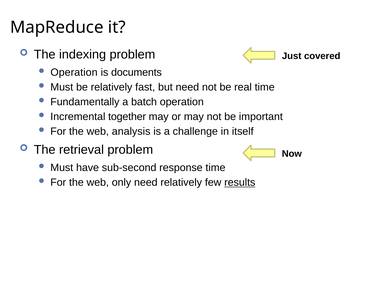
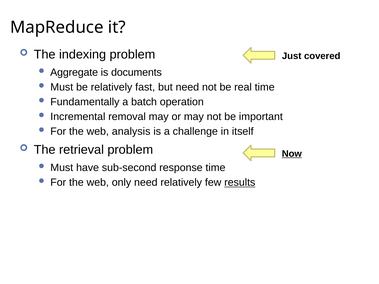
Operation: Operation -> Aggregate (74, 73)
together: together -> removal (127, 117)
Now underline: none -> present (292, 154)
